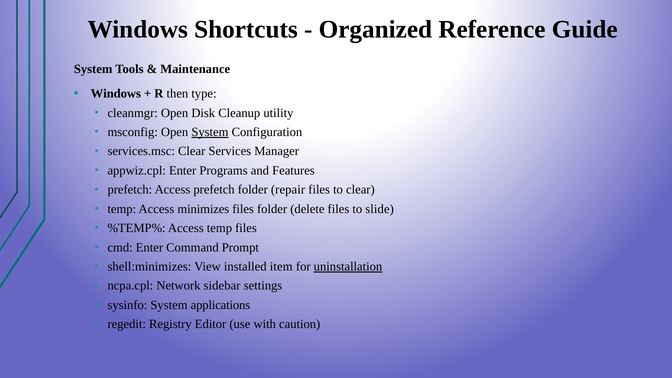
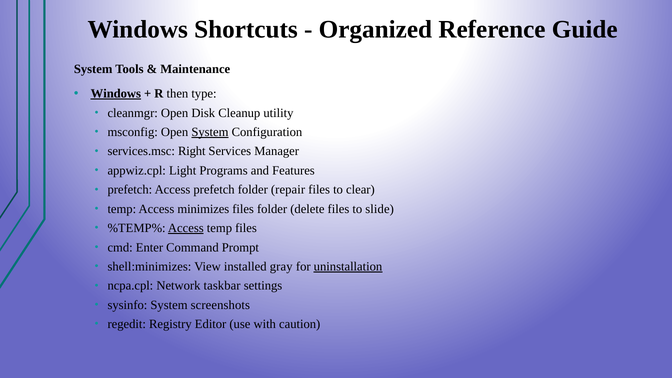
Windows underline: none -> present (116, 94)
services.msc Clear: Clear -> Right (192, 151)
appwiz.cpl Enter: Enter -> Light (183, 171)
Access underline: none -> present (186, 228)
item: item -> gray (281, 267)
sidebar: sidebar -> taskbar (222, 286)
applications: applications -> screenshots (220, 305)
